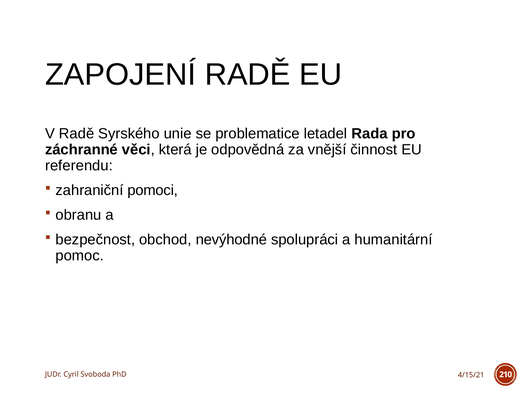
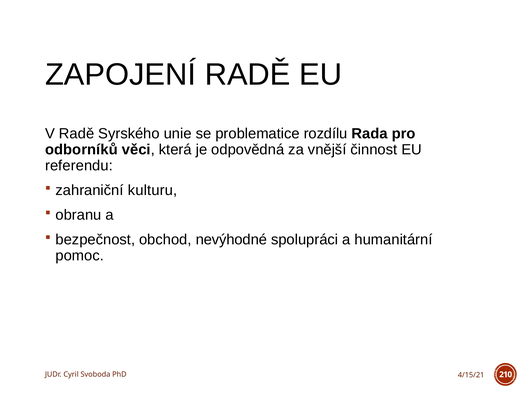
letadel: letadel -> rozdílu (326, 133)
záchranné: záchranné -> odborníků (81, 149)
pomoci: pomoci -> kulturu (153, 190)
